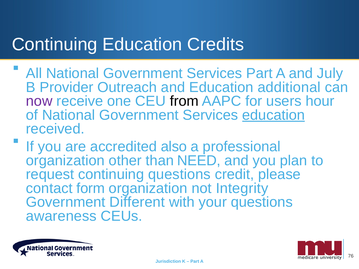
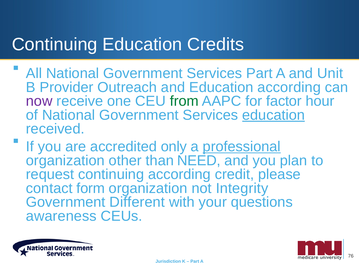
July: July -> Unit (330, 74)
Education additional: additional -> according (289, 87)
from colour: black -> green (184, 101)
users: users -> factor (284, 101)
also: also -> only (174, 147)
professional underline: none -> present (242, 147)
continuing questions: questions -> according (179, 175)
